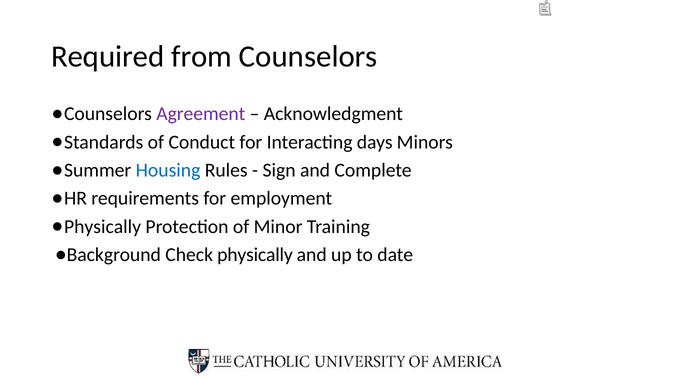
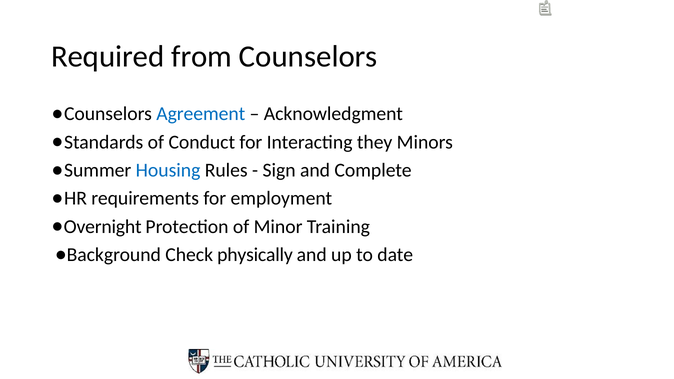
Agreement colour: purple -> blue (201, 114)
days: days -> they (375, 142)
Physically: Physically -> Overnight (103, 227)
